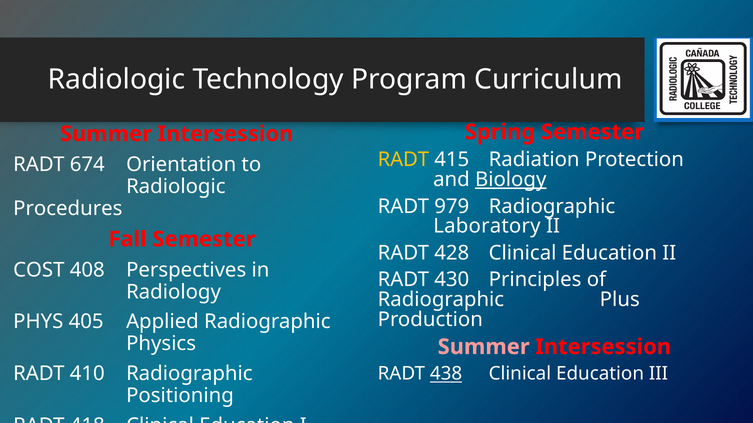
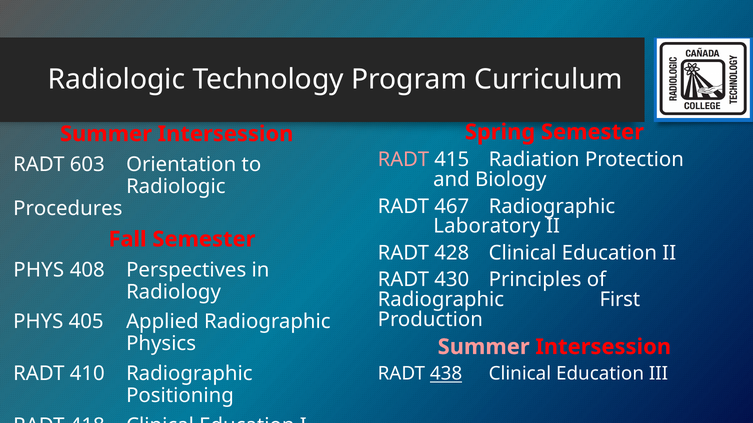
RADT colour: yellow -> pink (403, 160)
674: 674 -> 603 (87, 165)
Biology underline: present -> none (511, 180)
979: 979 -> 467 (452, 207)
COST: COST -> PHYS (39, 270)
Plus: Plus -> First (620, 300)
